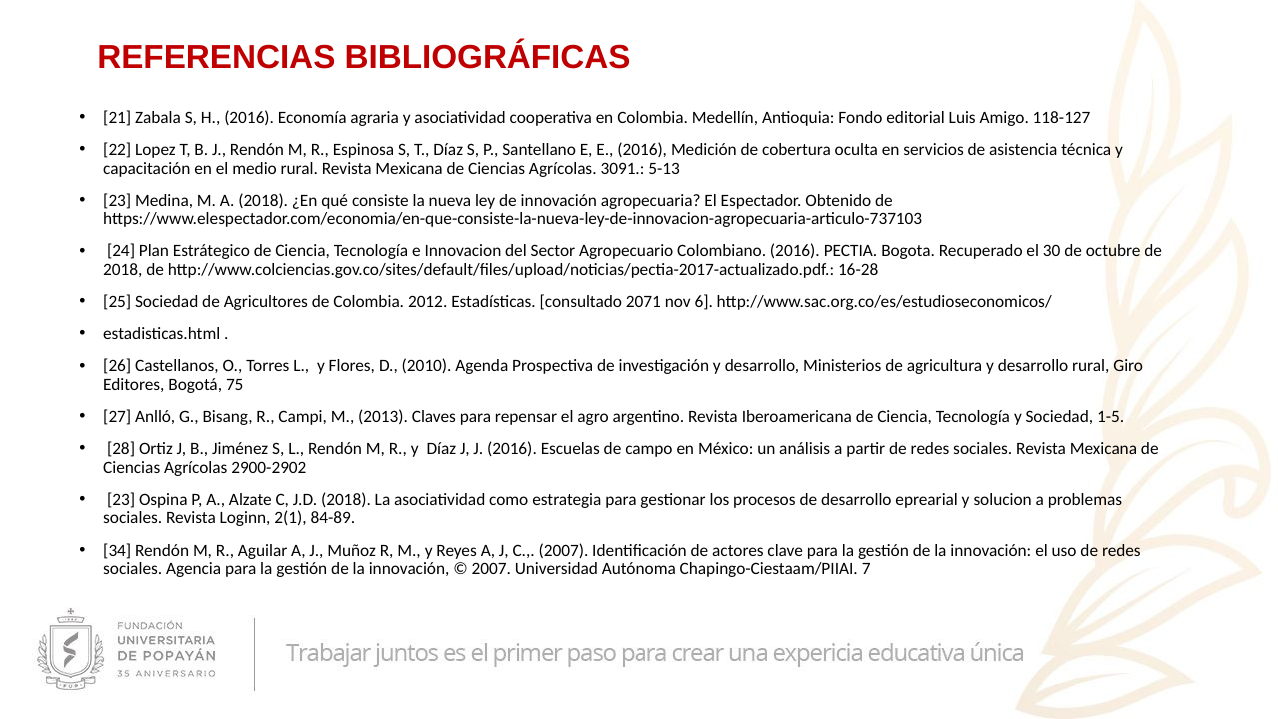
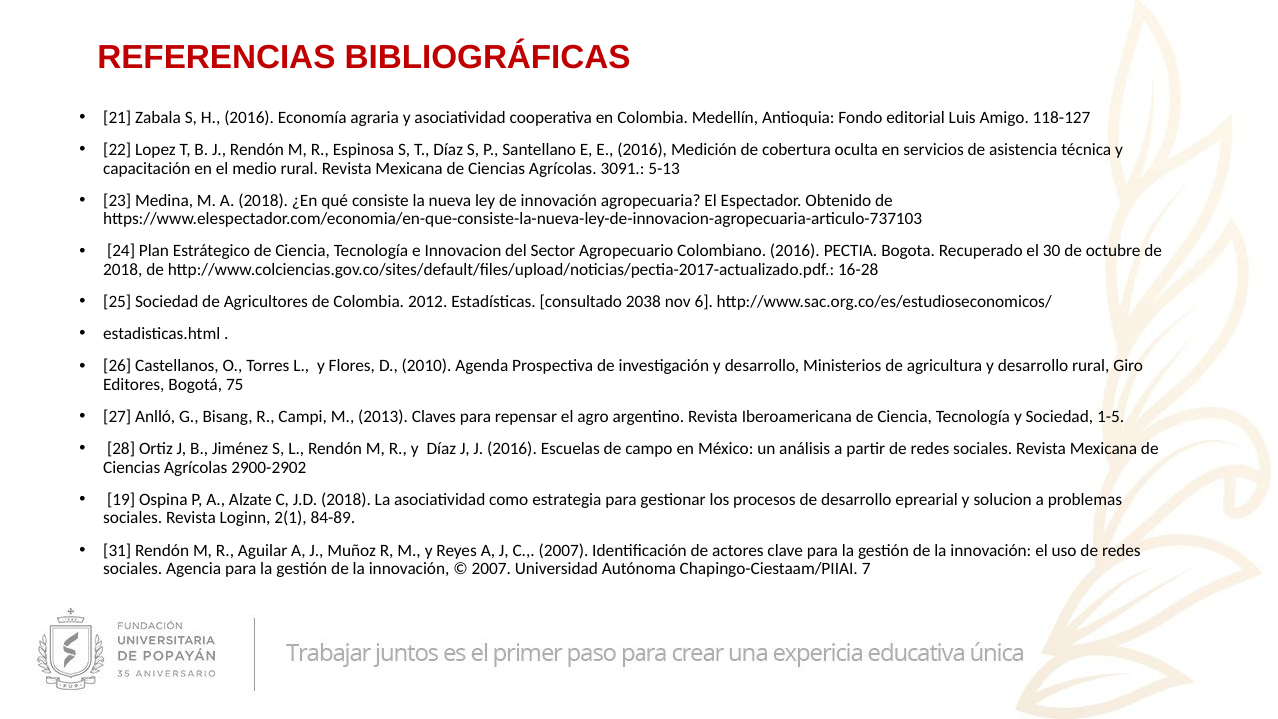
2071: 2071 -> 2038 (643, 302)
23: 23 -> 19 (121, 499)
34: 34 -> 31 (117, 550)
